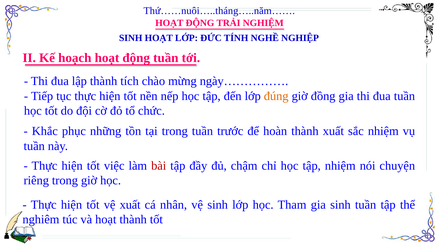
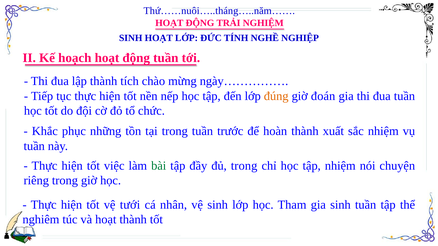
đồng: đồng -> đoán (323, 96)
bài colour: red -> green (159, 166)
đủ chậm: chậm -> trong (244, 166)
vệ xuất: xuất -> tưới (130, 205)
